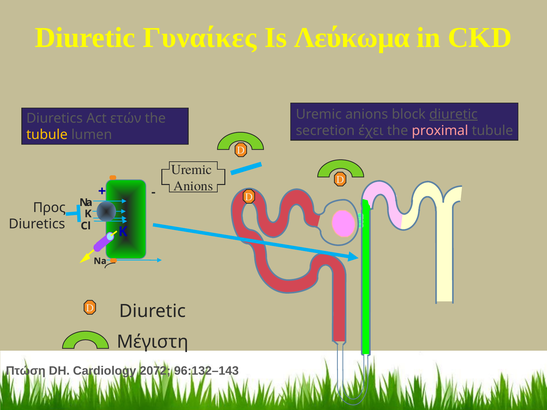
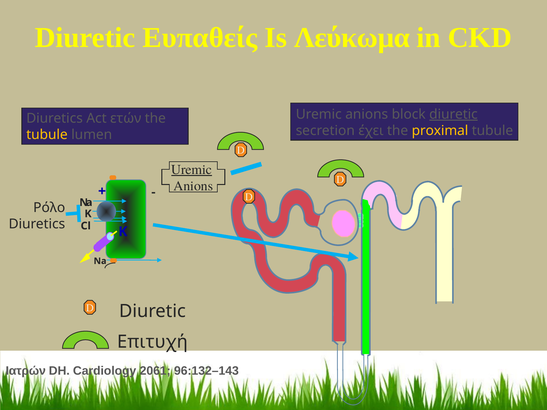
Γυναίκες: Γυναίκες -> Ευπαθείς (200, 38)
proximal colour: pink -> yellow (440, 131)
Uremic underline: none -> present (192, 170)
Προς: Προς -> Ρόλο (49, 208)
Μέγιστη: Μέγιστη -> Επιτυχή (153, 342)
Πτώση: Πτώση -> Ιατρών (26, 371)
2072: 2072 -> 2061 (155, 371)
